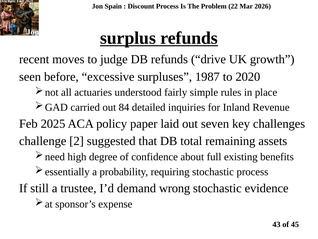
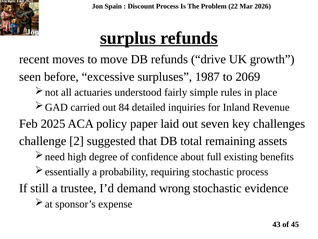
judge: judge -> move (114, 59)
2020: 2020 -> 2069 (248, 77)
